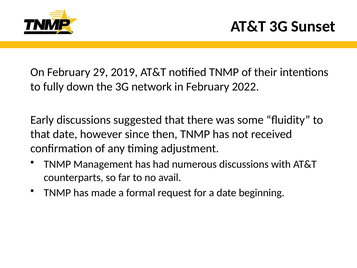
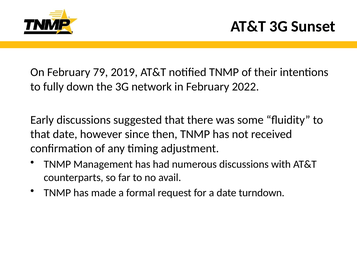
29: 29 -> 79 (100, 72)
beginning: beginning -> turndown (262, 193)
